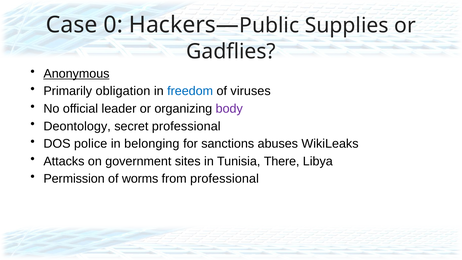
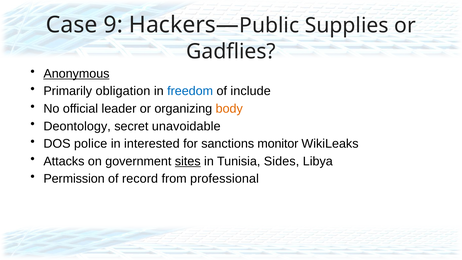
0: 0 -> 9 (113, 25)
viruses: viruses -> include (251, 91)
body colour: purple -> orange (229, 109)
secret professional: professional -> unavoidable (186, 126)
belonging: belonging -> interested (152, 144)
abuses: abuses -> monitor (278, 144)
sites underline: none -> present (188, 161)
There: There -> Sides (282, 161)
worms: worms -> record (140, 179)
